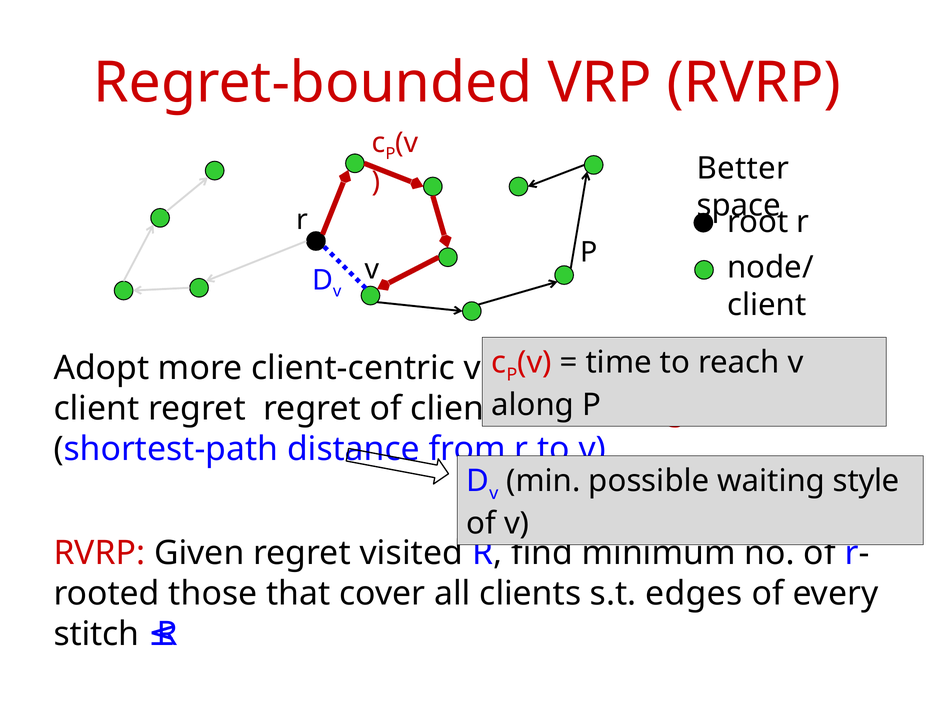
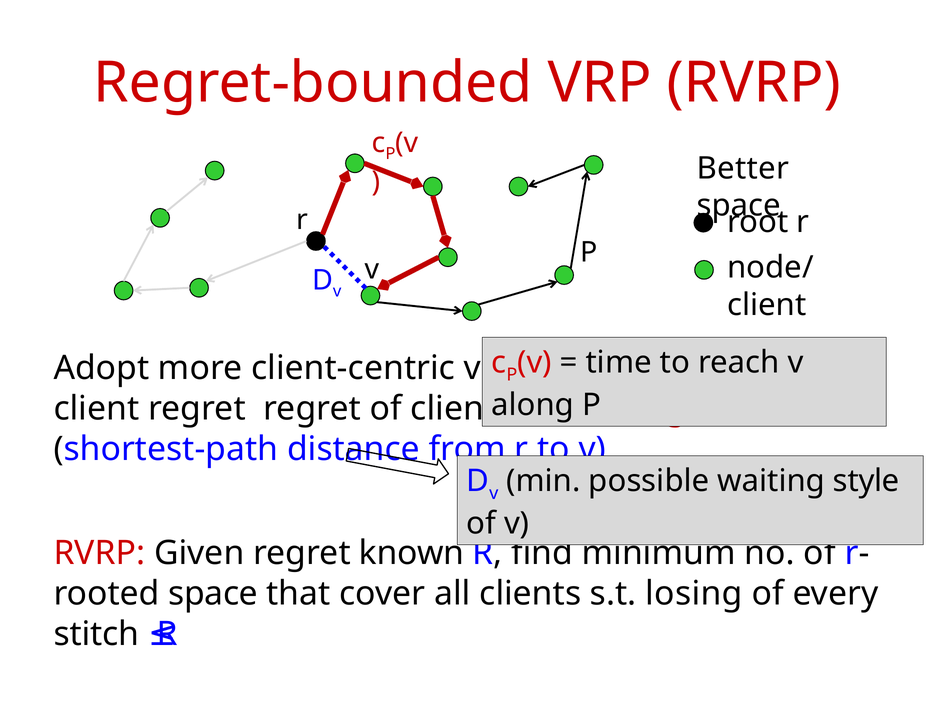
visited: visited -> known (412, 553)
those: those -> space (213, 594)
edges: edges -> losing (694, 594)
